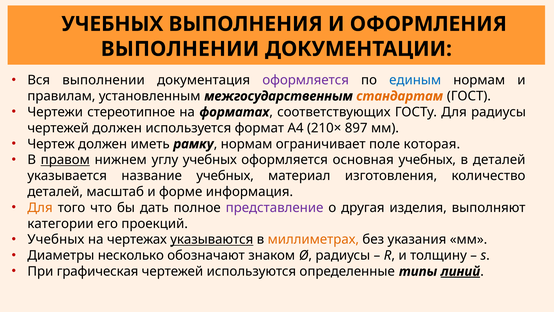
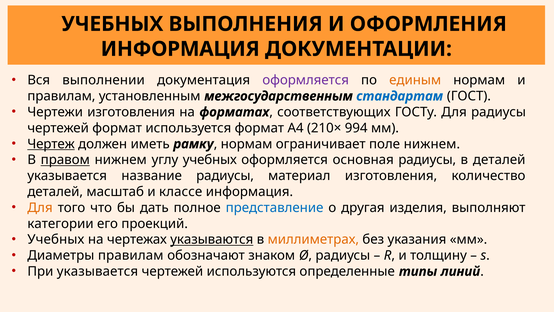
ВЫПОЛНЕНИИ: ВЫПОЛНЕНИИ -> ИНФОРМАЦИЯ (180, 49)
единым colour: blue -> orange (415, 80)
стандартам colour: orange -> blue (400, 96)
Чертежи стереотипное: стереотипное -> изготовления (131, 112)
чертежей должен: должен -> формат (117, 128)
897: 897 -> 994 (356, 128)
Чертеж underline: none -> present (51, 144)
поле которая: которая -> нижнем (432, 144)
основная учебных: учебных -> радиусы (427, 160)
название учебных: учебных -> радиусы (225, 176)
форме: форме -> классе (181, 192)
представление colour: purple -> blue (275, 207)
Диаметры несколько: несколько -> правилам (131, 255)
При графическая: графическая -> указывается (97, 271)
линий underline: present -> none (460, 271)
